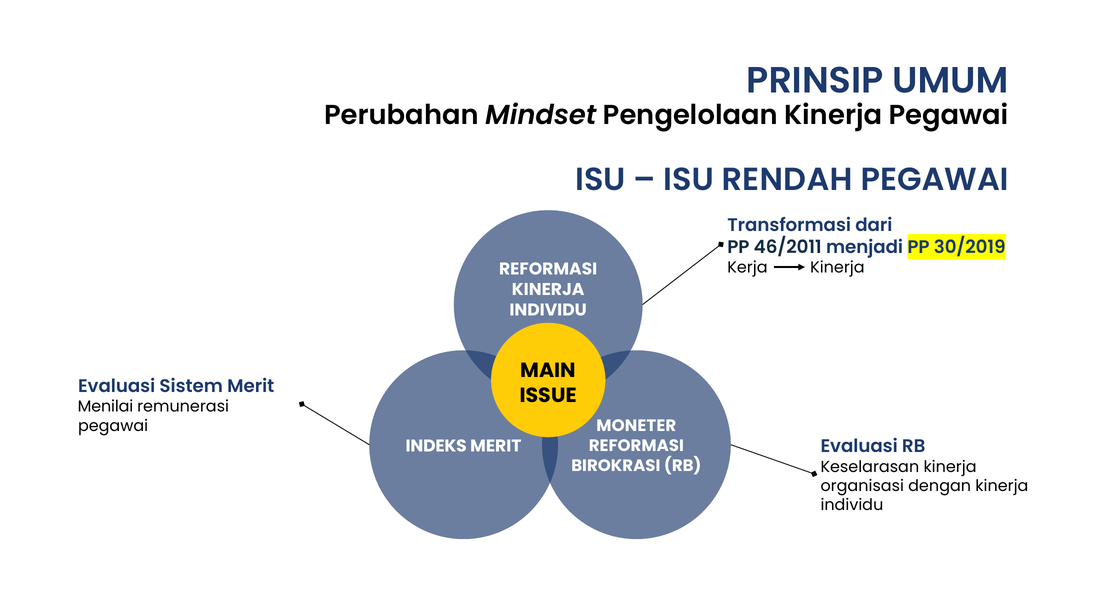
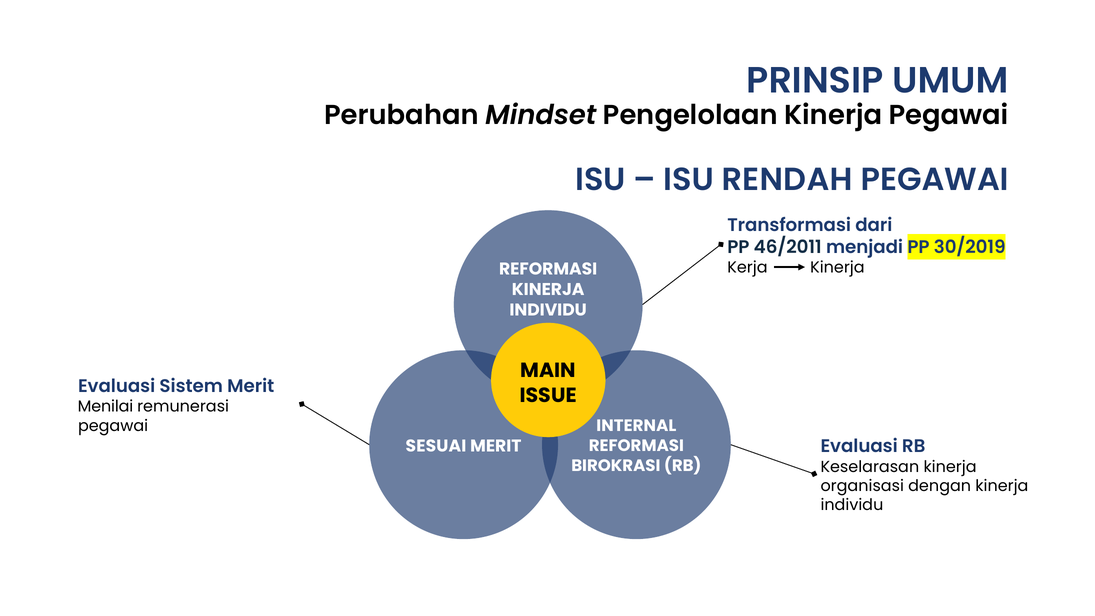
MONETER: MONETER -> INTERNAL (636, 426)
INDEKS: INDEKS -> SESUAI (436, 446)
